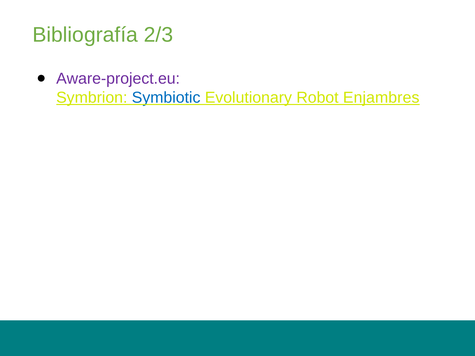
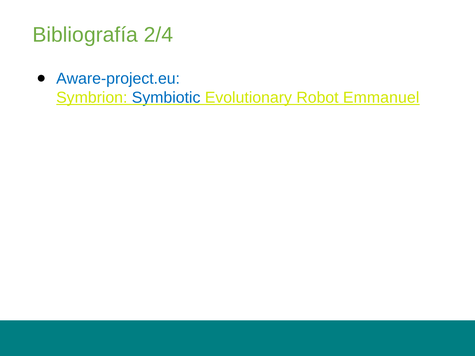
2/3: 2/3 -> 2/4 (159, 35)
Aware-project.eu colour: purple -> blue (118, 79)
Enjambres: Enjambres -> Emmanuel (381, 98)
